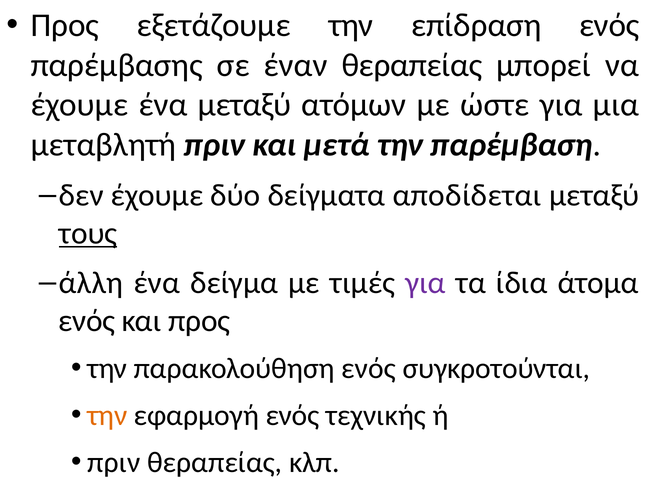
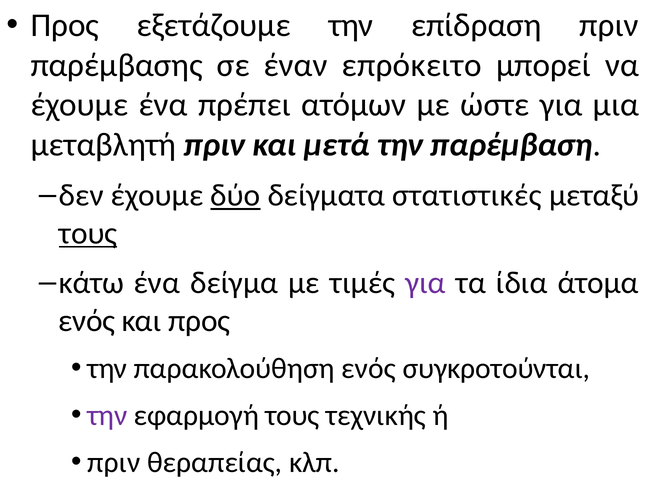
επίδραση ενός: ενός -> πριν (609, 25)
έναν θεραπείας: θεραπείας -> επρόκειτο (412, 65)
ένα μεταξύ: μεταξύ -> πρέπει (244, 105)
δύο underline: none -> present (235, 196)
αποδίδεται: αποδίδεται -> στατιστικές (467, 196)
άλλη: άλλη -> κάτω (91, 283)
την colour: orange -> purple (107, 416)
εφαρμογή ενός: ενός -> τους (292, 416)
